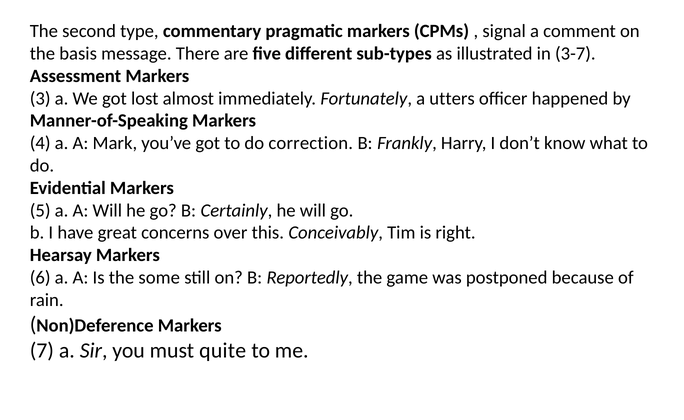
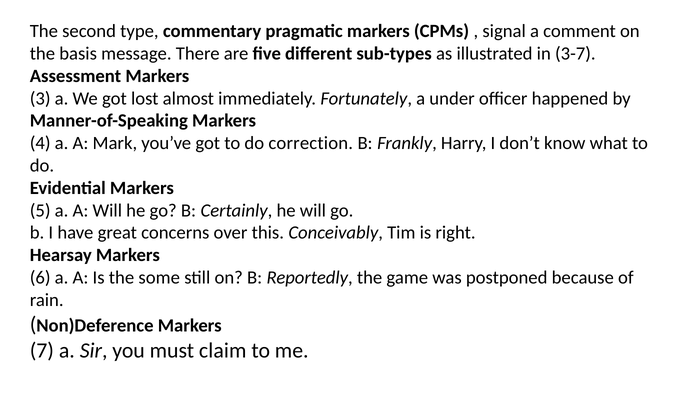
utters: utters -> under (452, 98)
quite: quite -> claim (223, 351)
